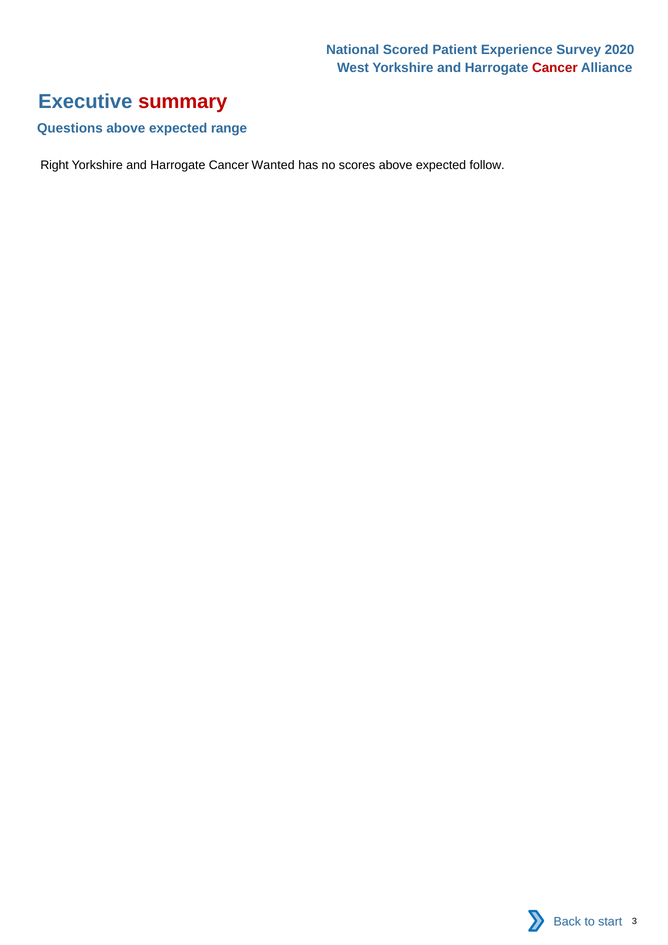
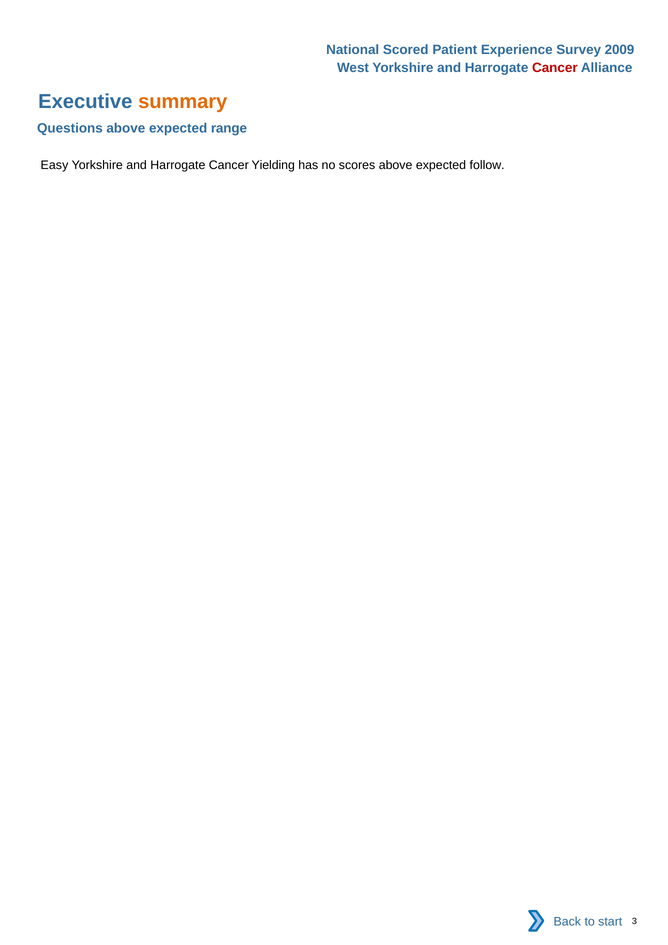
2020: 2020 -> 2009 (619, 50)
summary colour: red -> orange (183, 102)
Right: Right -> Easy (54, 165)
Wanted: Wanted -> Yielding (273, 165)
